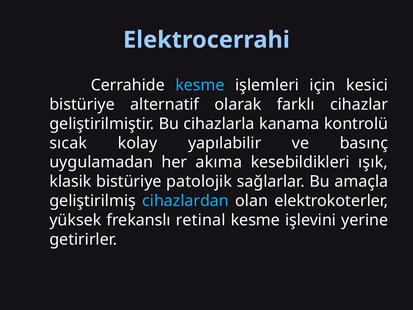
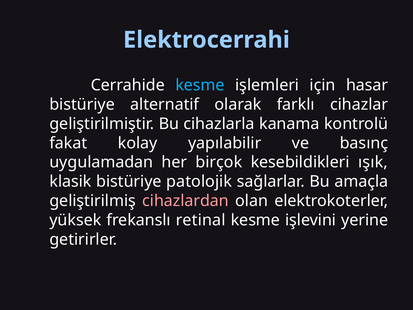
kesici: kesici -> hasar (367, 85)
sıcak: sıcak -> fakat (68, 143)
akıma: akıma -> birçok (219, 162)
cihazlardan colour: light blue -> pink (186, 201)
